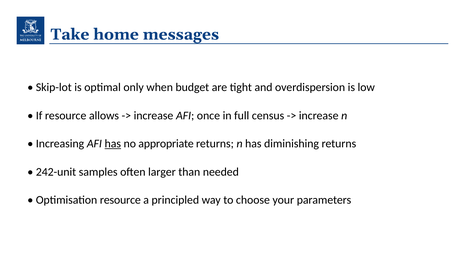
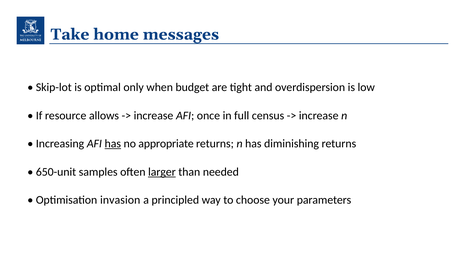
242-unit: 242-unit -> 650-unit (56, 172)
larger underline: none -> present (162, 172)
Optimisation resource: resource -> invasion (120, 200)
